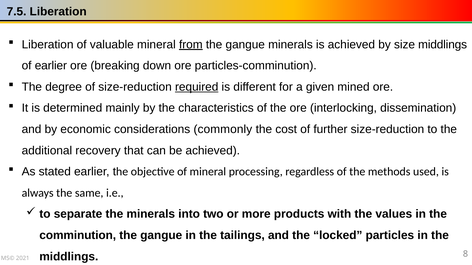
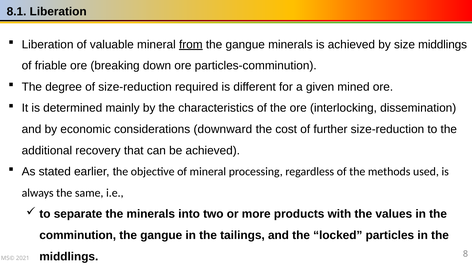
7.5: 7.5 -> 8.1 (17, 12)
of earlier: earlier -> friable (51, 66)
required underline: present -> none (197, 87)
commonly: commonly -> downward (223, 129)
